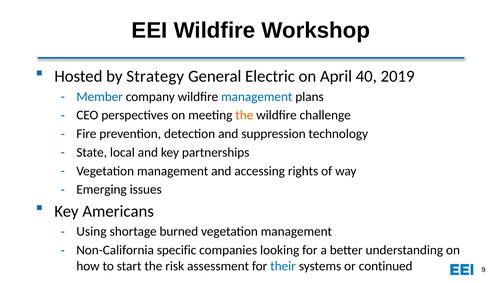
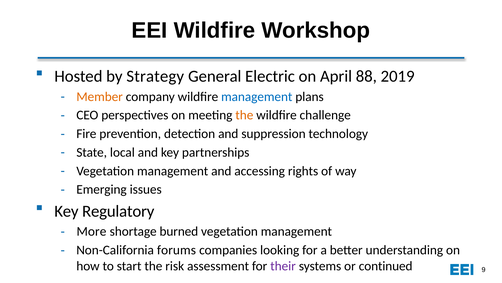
40: 40 -> 88 (366, 76)
Member colour: blue -> orange (100, 96)
Americans: Americans -> Regulatory (118, 211)
Using: Using -> More (91, 231)
specific: specific -> forums (176, 250)
their colour: blue -> purple (283, 266)
